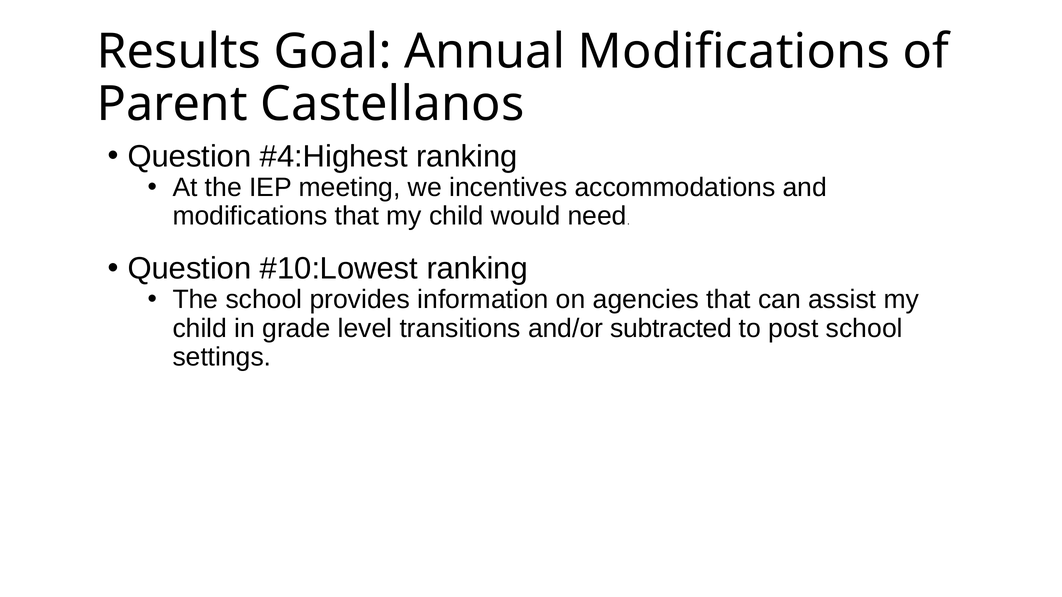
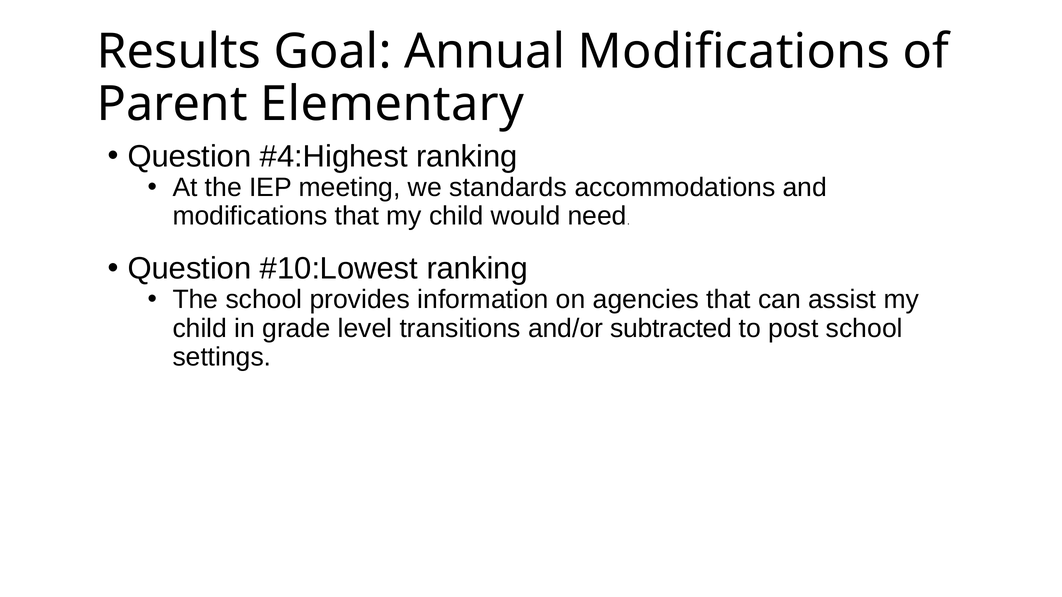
Castellanos: Castellanos -> Elementary (392, 104)
incentives: incentives -> standards (508, 187)
